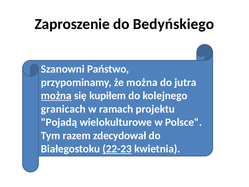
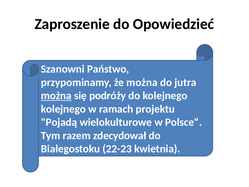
Bedyńskiego: Bedyńskiego -> Opowiedzieć (174, 24)
kupiłem: kupiłem -> podróży (108, 96)
granicach: granicach -> kolejnego (63, 109)
22-23 underline: present -> none (117, 149)
